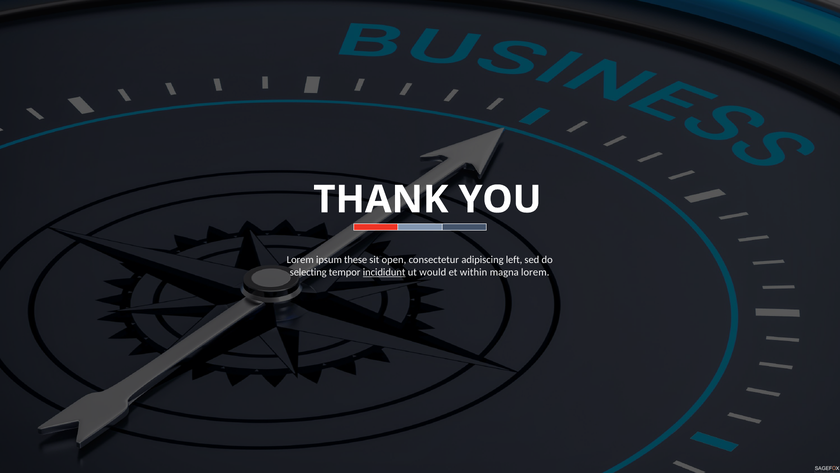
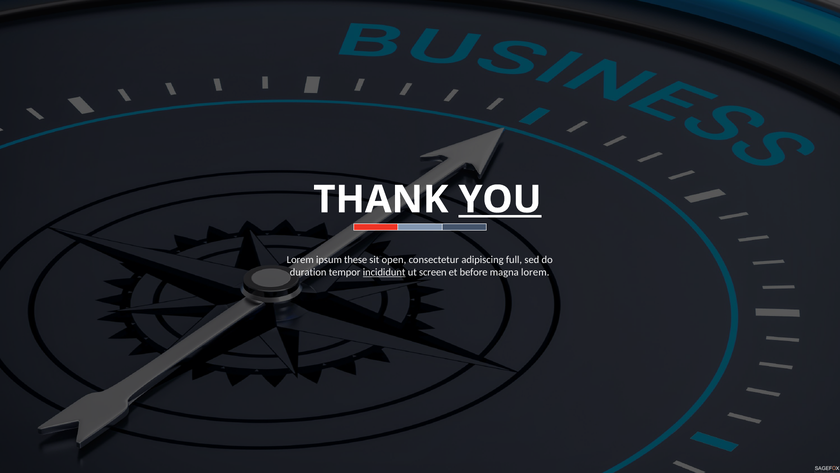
YOU underline: none -> present (500, 199)
left: left -> full (514, 259)
selecting: selecting -> duration (308, 272)
would: would -> screen (433, 272)
within: within -> before (474, 272)
